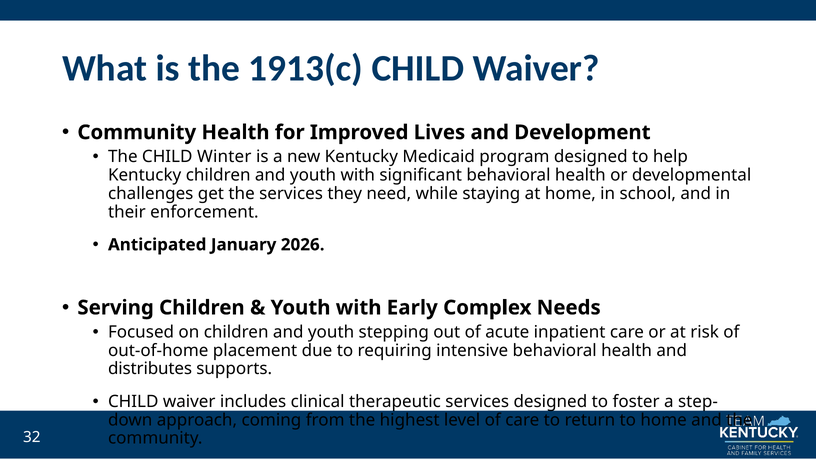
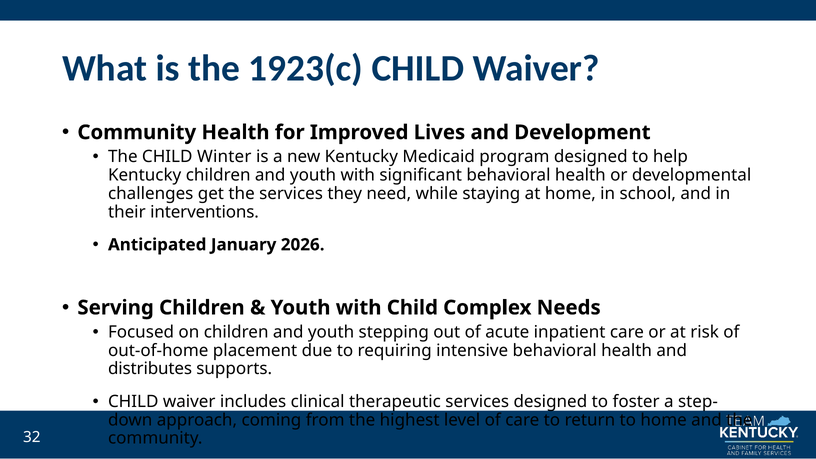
1913(c: 1913(c -> 1923(c (306, 69)
enforcement: enforcement -> interventions (205, 212)
with Early: Early -> Child (412, 308)
